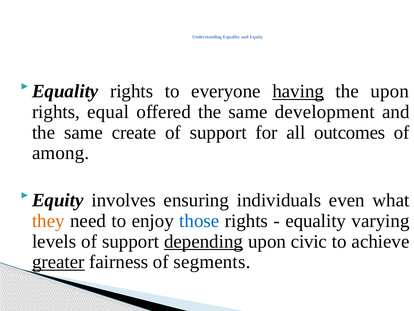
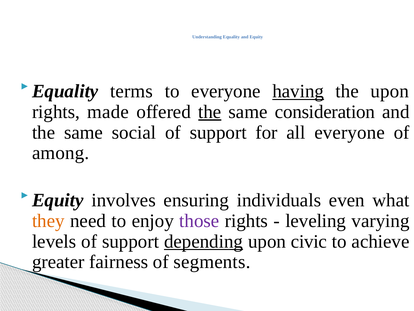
rights: rights -> terms (132, 91)
equal: equal -> made (108, 112)
the underline: none -> present (210, 112)
development: development -> consideration (325, 112)
create: create -> social (134, 132)
all outcomes: outcomes -> everyone (350, 132)
those colour: blue -> purple (199, 221)
equality: equality -> leveling (316, 221)
greater underline: present -> none (58, 262)
